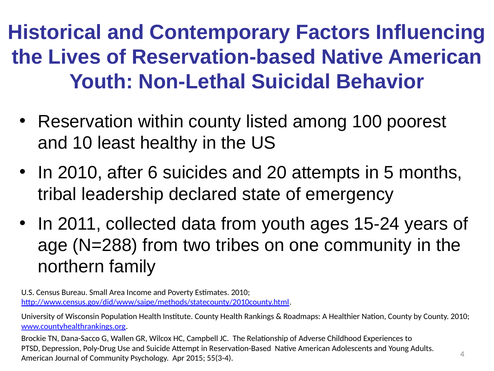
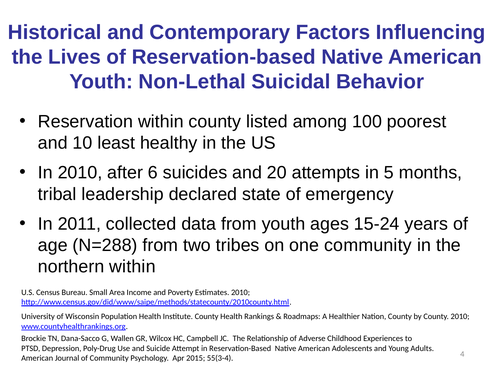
northern family: family -> within (132, 266)
